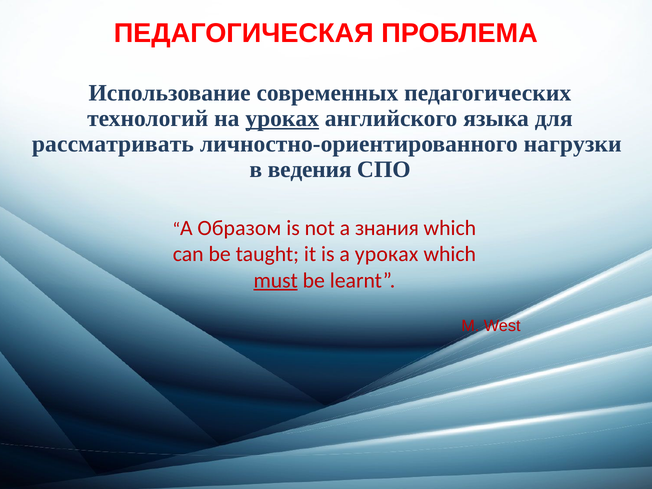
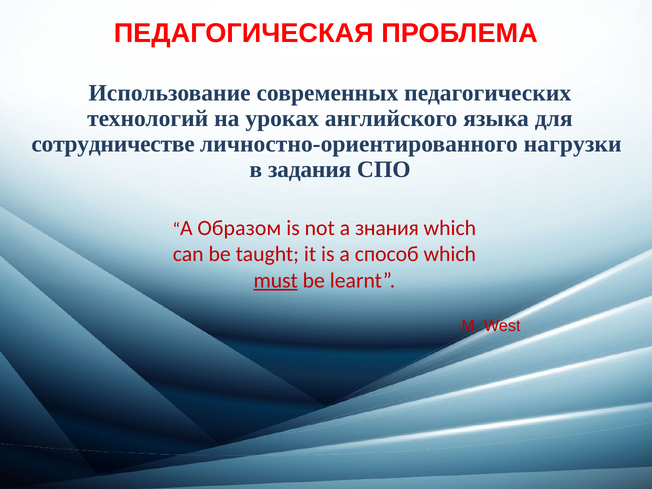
уроках underline: present -> none (282, 119)
рассматривать: рассматривать -> сотрудничестве (113, 144)
ведения: ведения -> задания (310, 169)
a уроках: уроках -> способ (387, 254)
